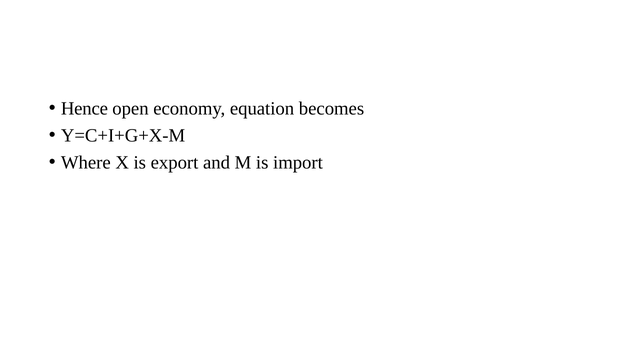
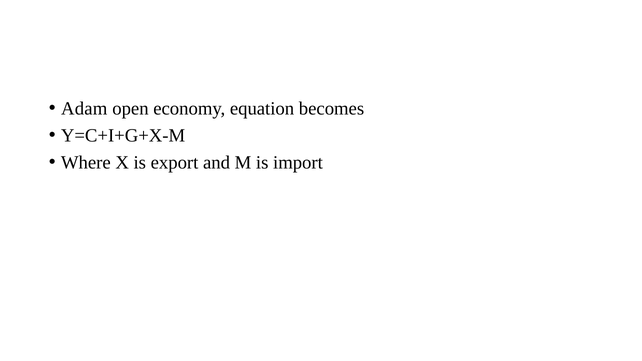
Hence: Hence -> Adam (84, 109)
